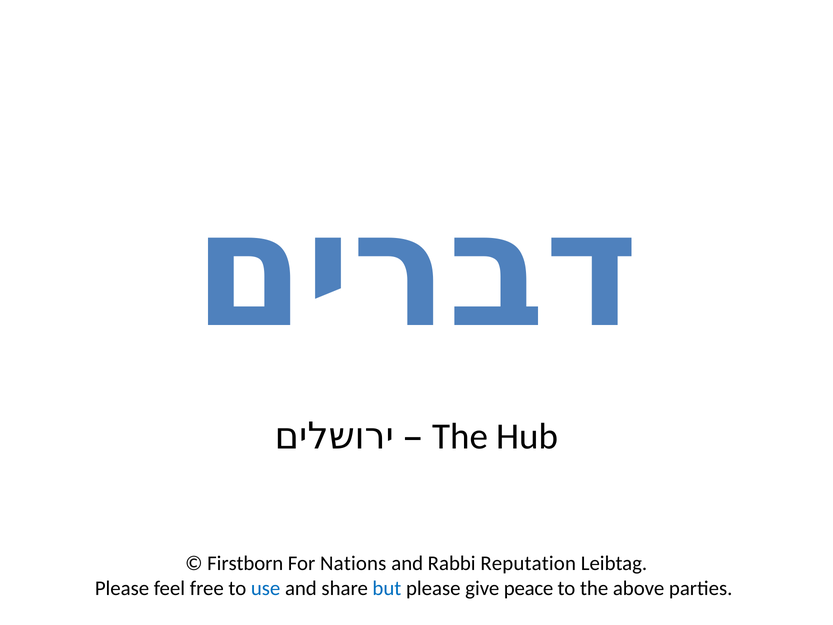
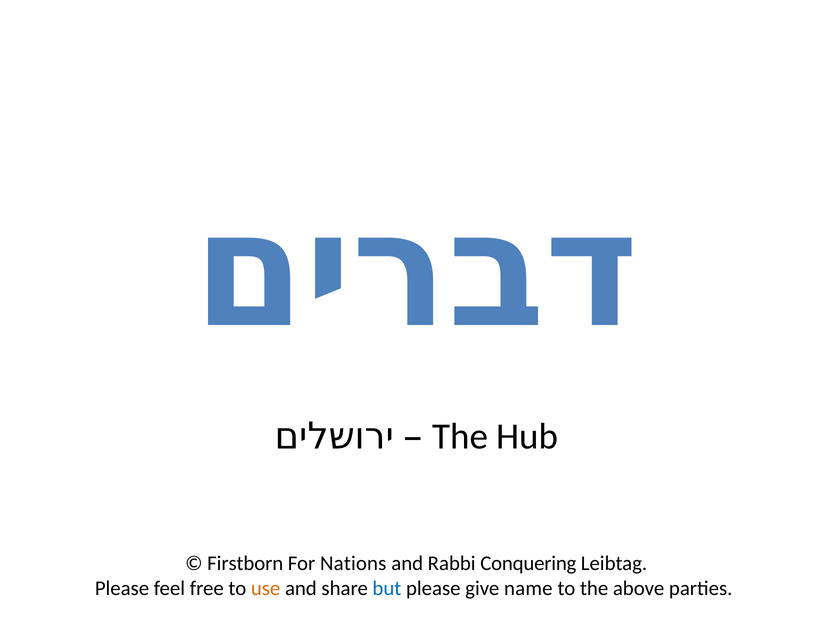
Reputation: Reputation -> Conquering (528, 563)
use colour: blue -> orange (266, 588)
peace: peace -> name (528, 588)
